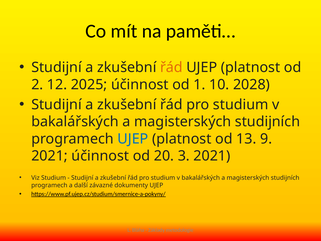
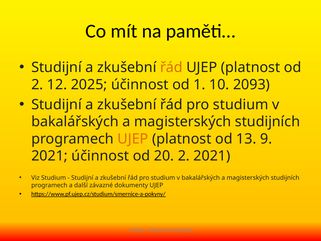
2028: 2028 -> 2093 (251, 84)
UJEP colour: blue -> orange (133, 139)
20 3: 3 -> 2 (184, 156)
